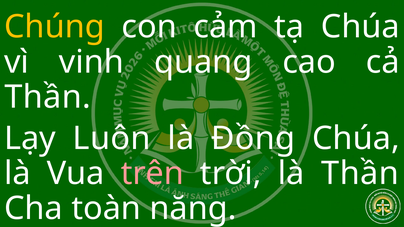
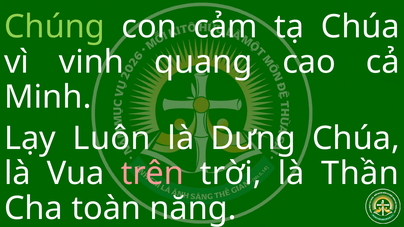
Chúng colour: yellow -> light green (54, 27)
Thần: Thần -> Minh (48, 97)
Đồng: Đồng -> Dưng (253, 138)
